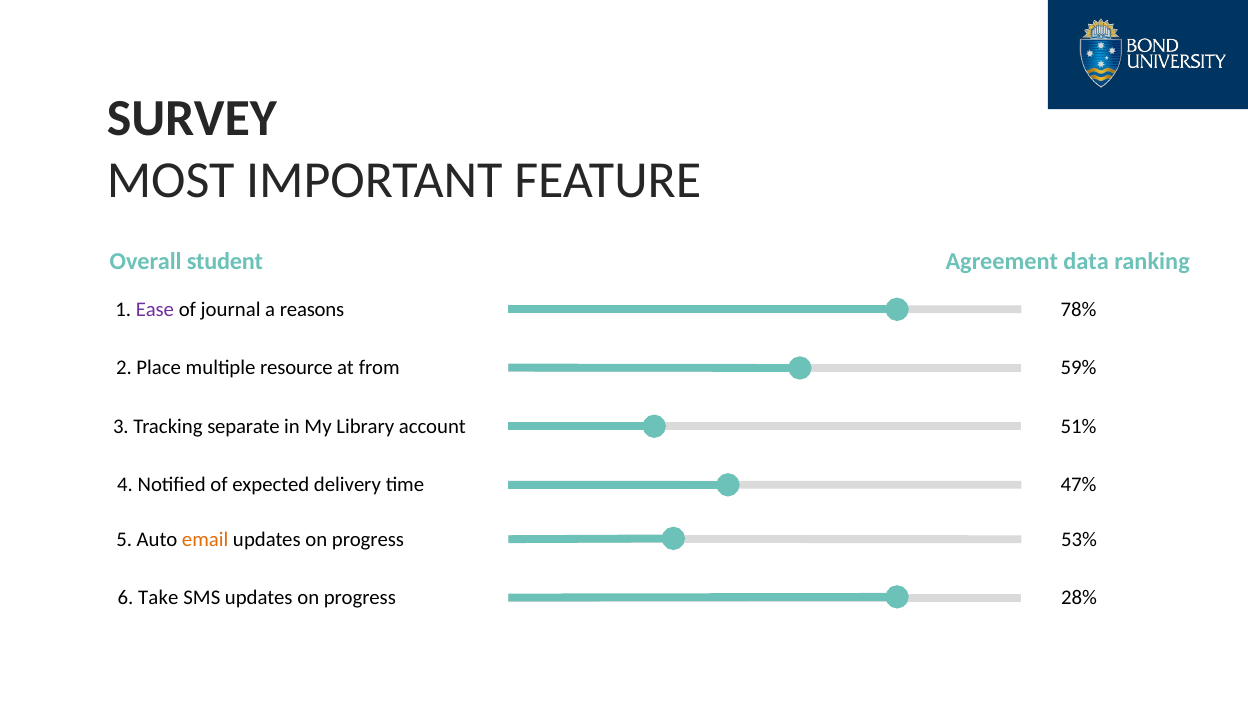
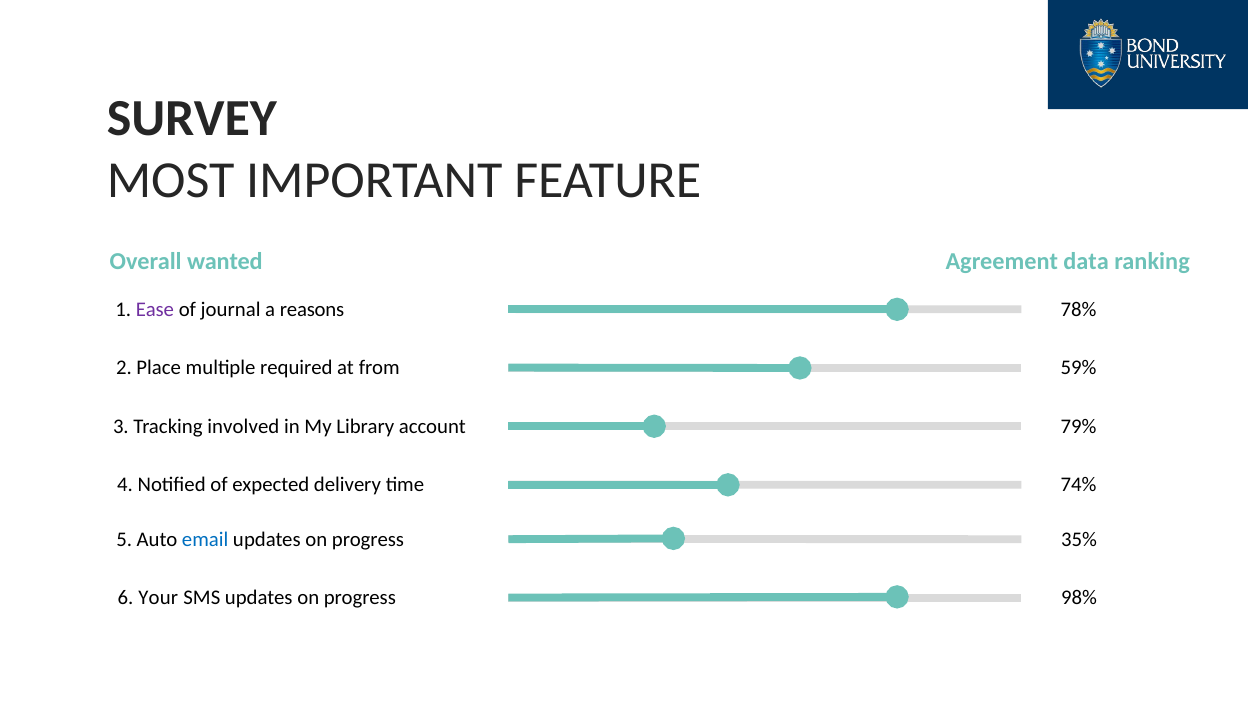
student: student -> wanted (225, 261)
resource: resource -> required (296, 368)
separate: separate -> involved (243, 427)
51%: 51% -> 79% (1079, 427)
47%: 47% -> 74% (1079, 485)
email colour: orange -> blue (205, 540)
53%: 53% -> 35% (1079, 540)
Take: Take -> Your (158, 598)
28%: 28% -> 98% (1079, 598)
